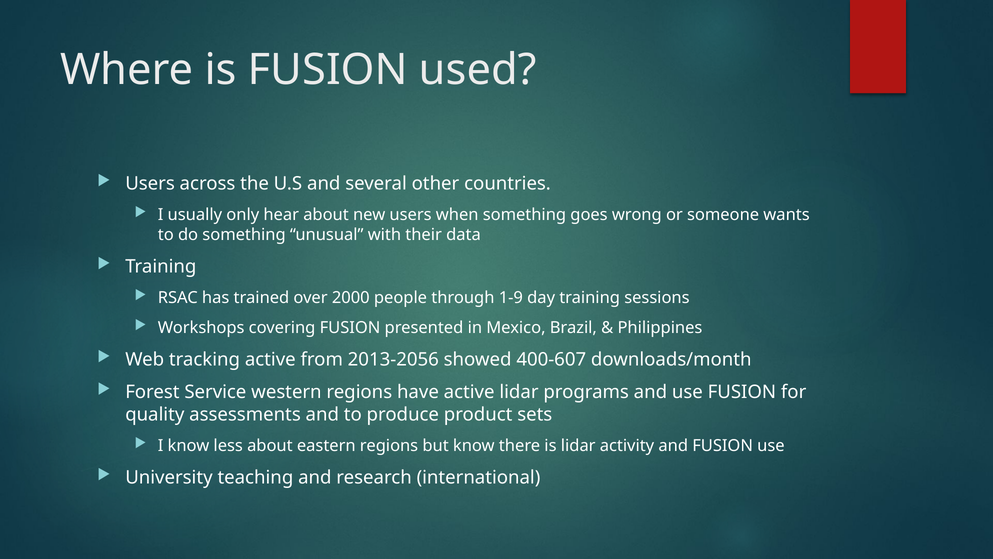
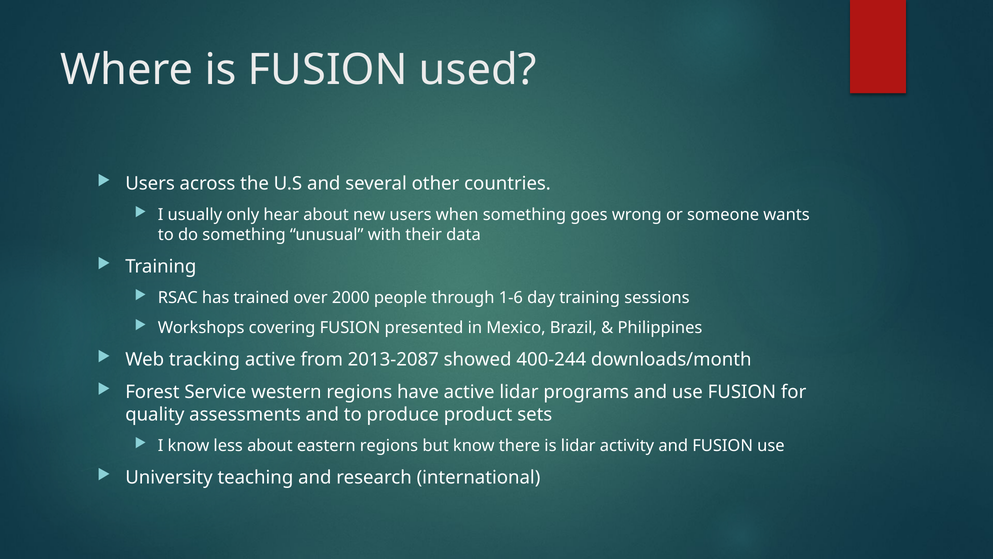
1-9: 1-9 -> 1-6 (511, 297)
2013-2056: 2013-2056 -> 2013-2087 (393, 359)
400-607: 400-607 -> 400-244 (551, 359)
